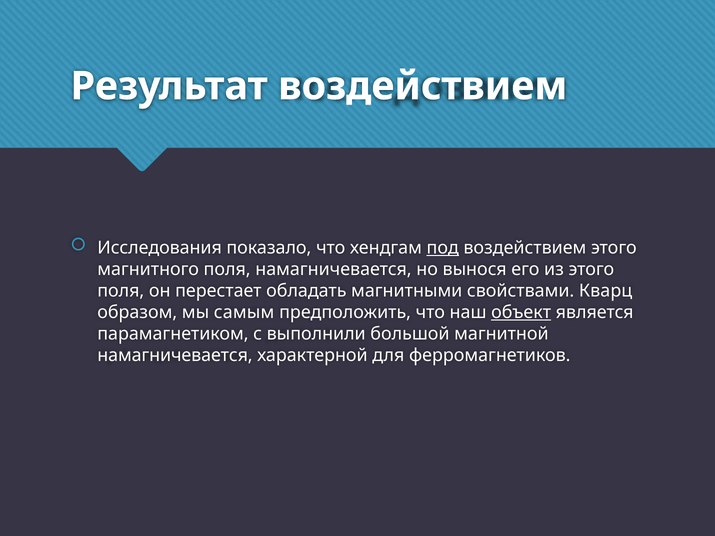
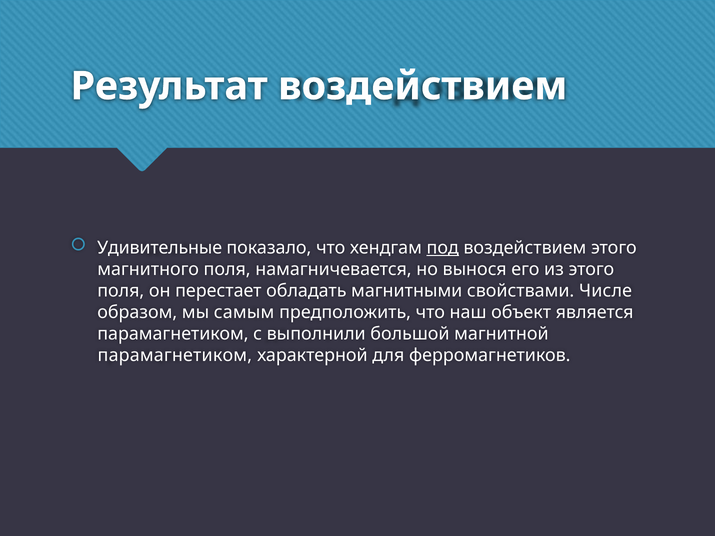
Исследования: Исследования -> Удивительные (160, 248)
Кварц: Кварц -> Числе (606, 291)
объект underline: present -> none (521, 312)
намагничевается: намагничевается -> парамагнетиком (175, 355)
